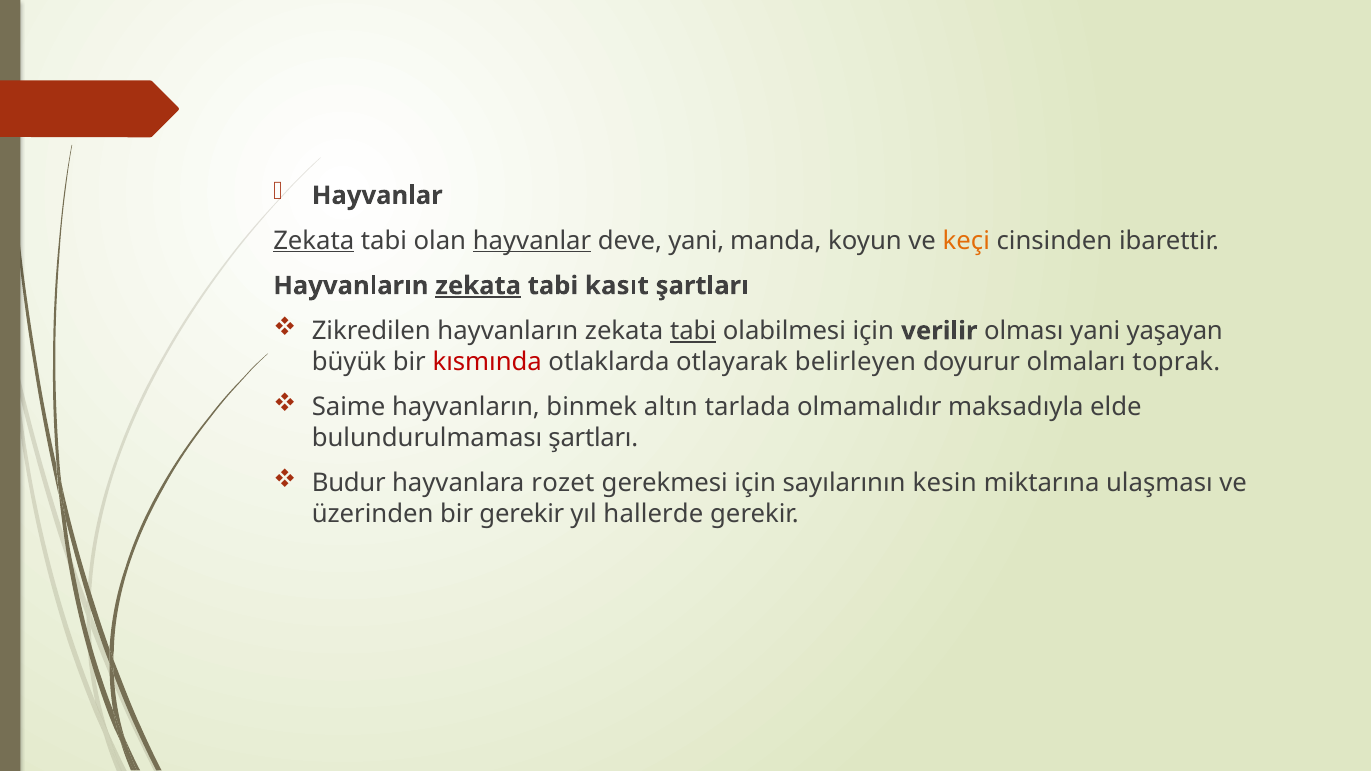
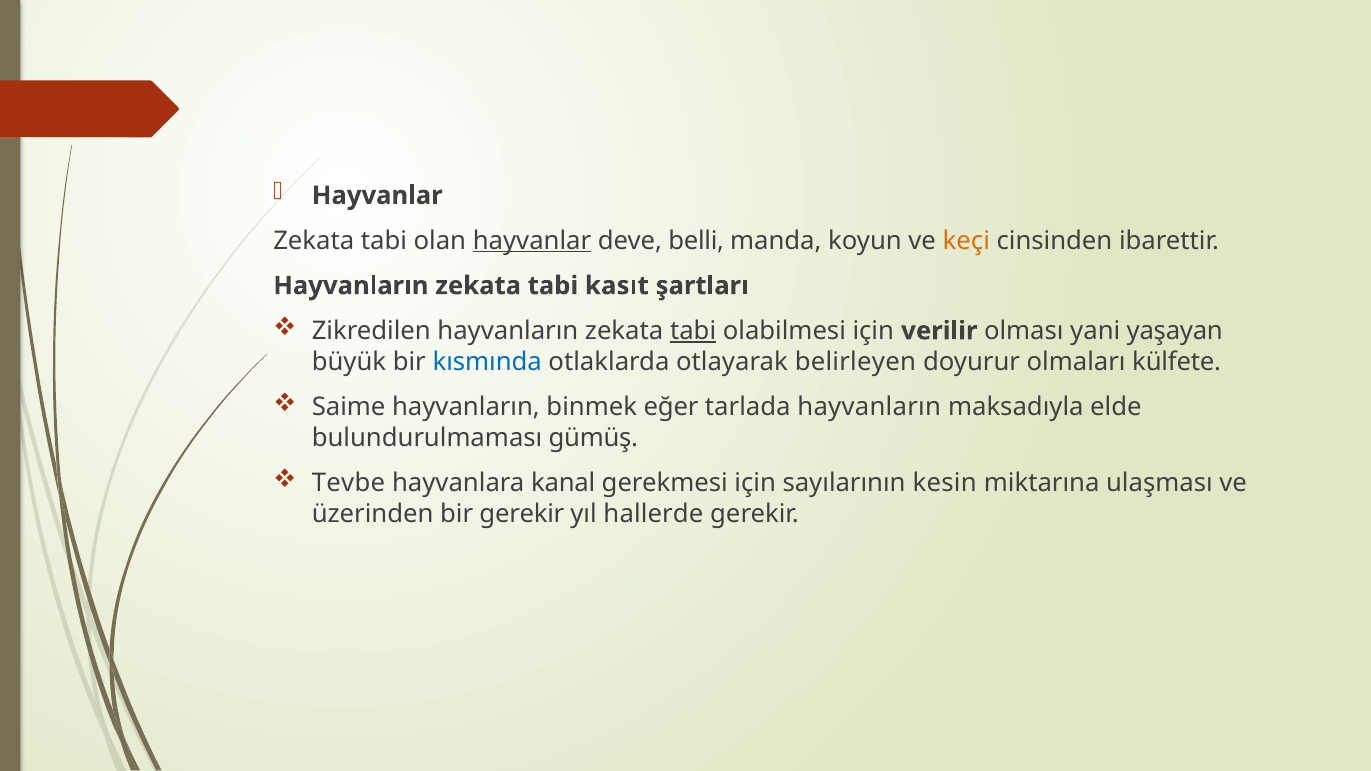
Zekata underline: present -> none (314, 241)
deve yani: yani -> belli (696, 241)
zekata underline: present -> none (478, 286)
kısmında colour: red -> blue (487, 362)
toprak: toprak -> külfete (1177, 362)
altın: altın -> eğer (671, 407)
tarlada olmamalıdır: olmamalıdır -> hayvanların (869, 407)
bulundurulmaması şartları: şartları -> gümüş (593, 438)
Budur: Budur -> Tevbe (349, 483)
rozet: rozet -> kanal (563, 483)
